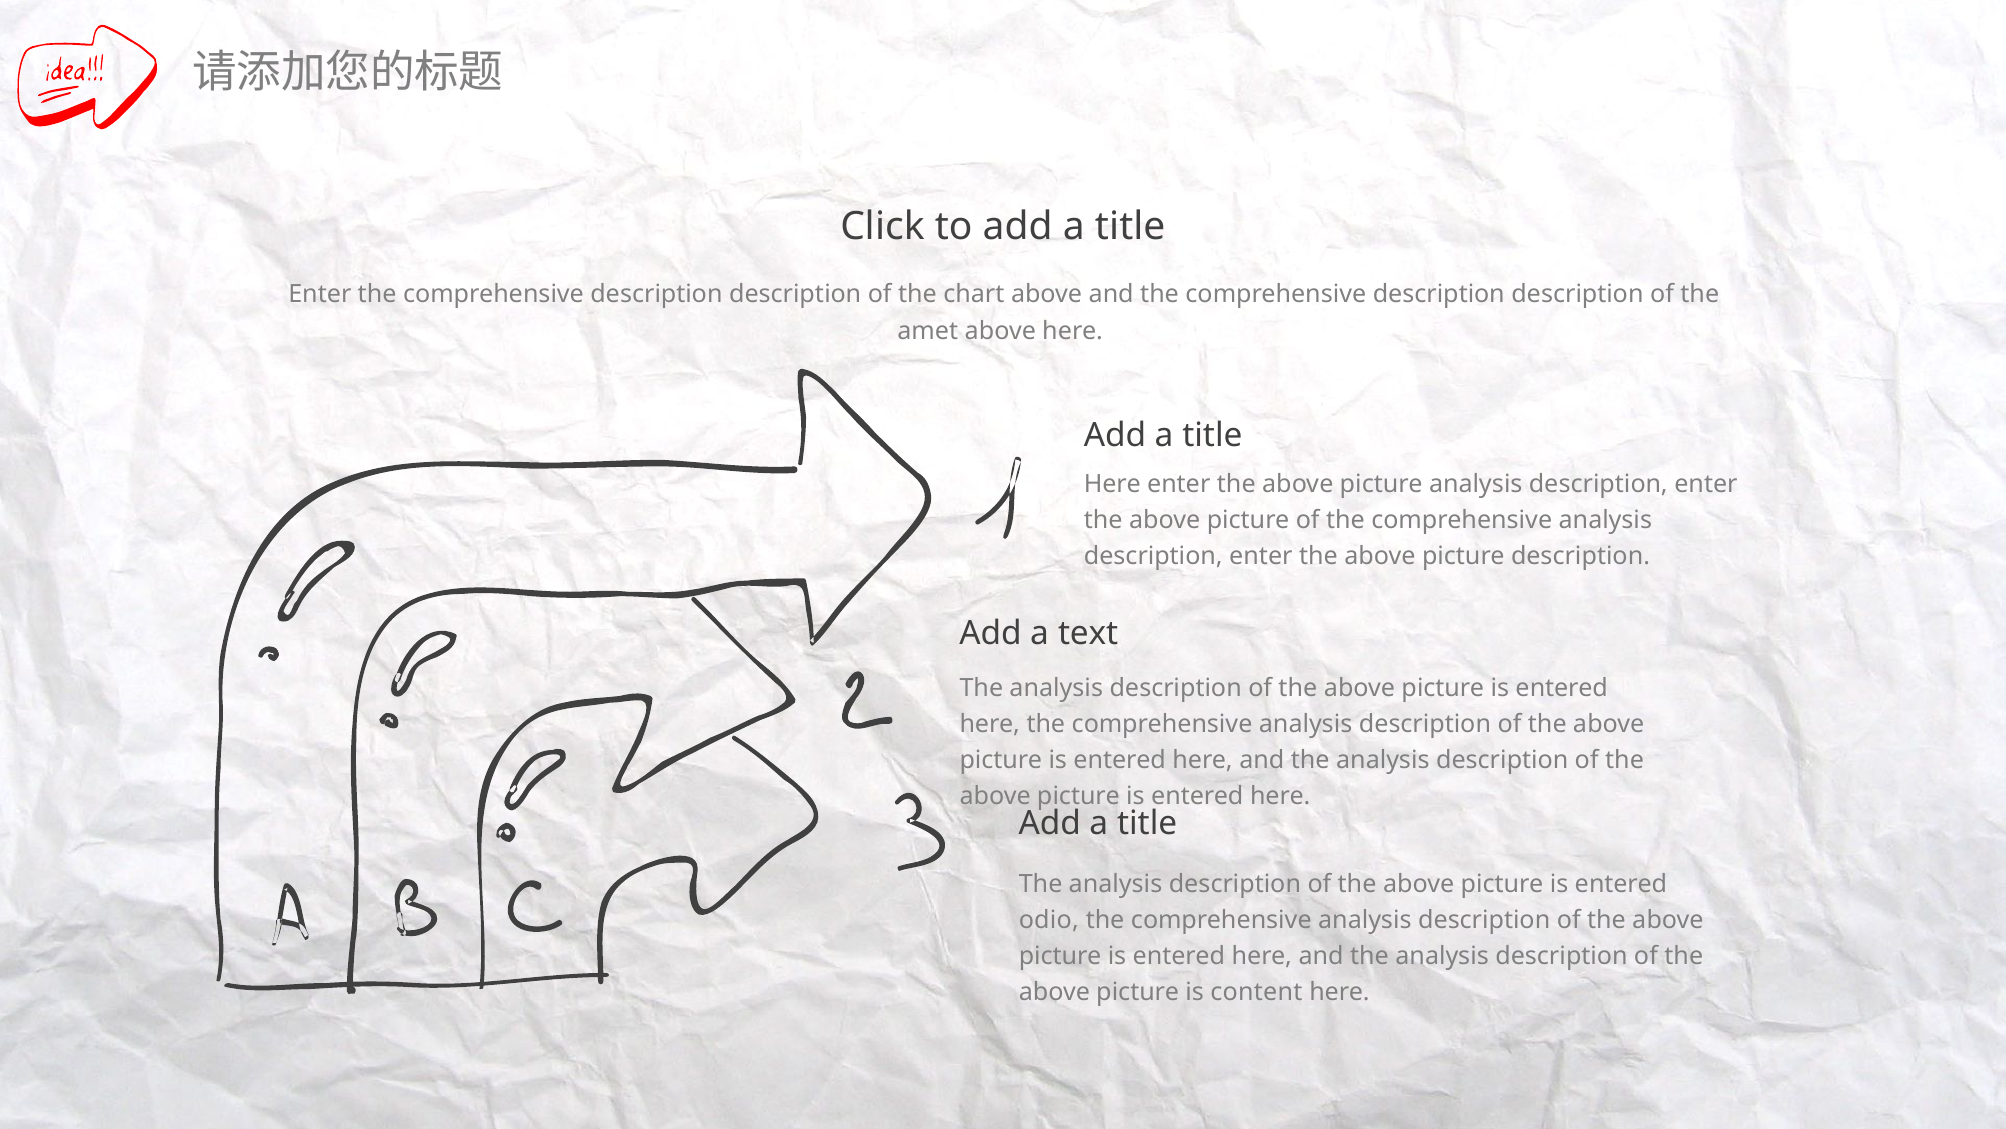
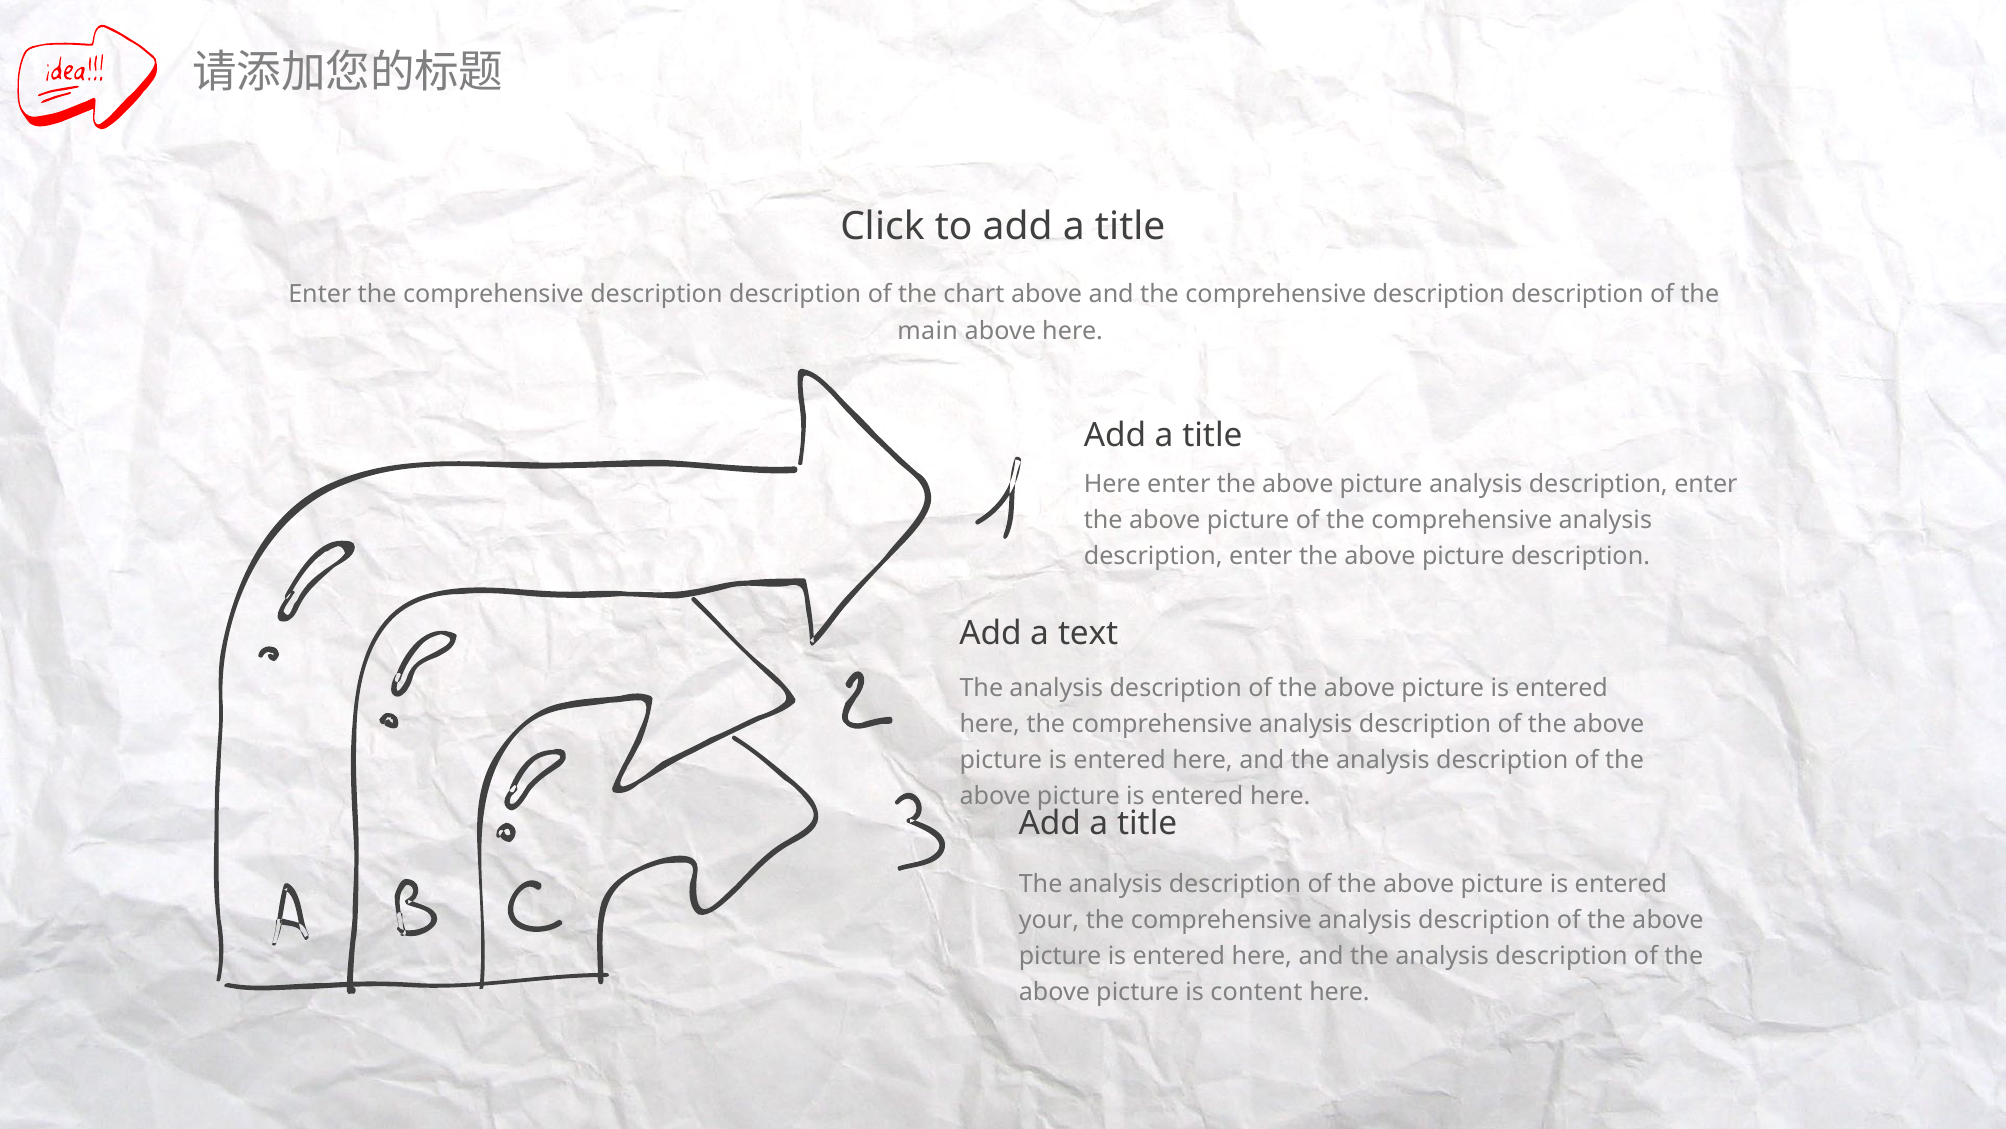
amet: amet -> main (928, 331)
odio: odio -> your (1049, 920)
